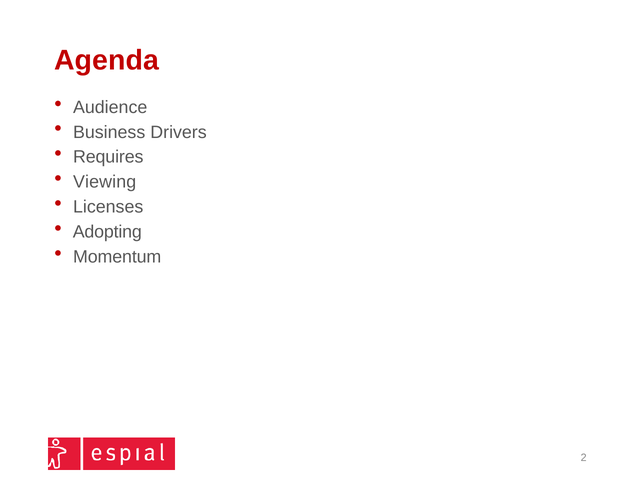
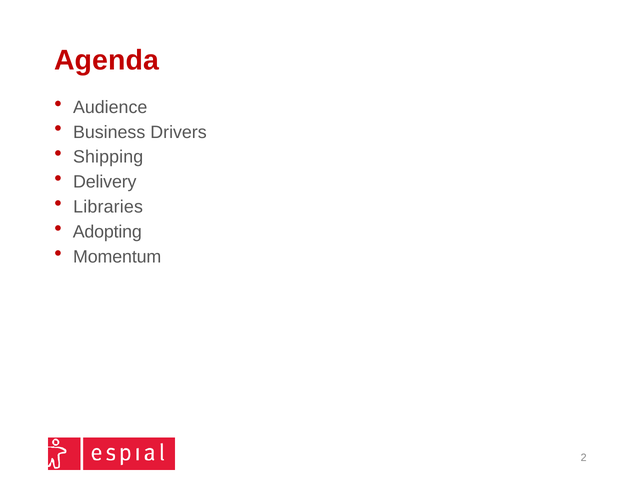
Requires: Requires -> Shipping (108, 157)
Viewing: Viewing -> Delivery (105, 182)
Licenses: Licenses -> Libraries (108, 207)
